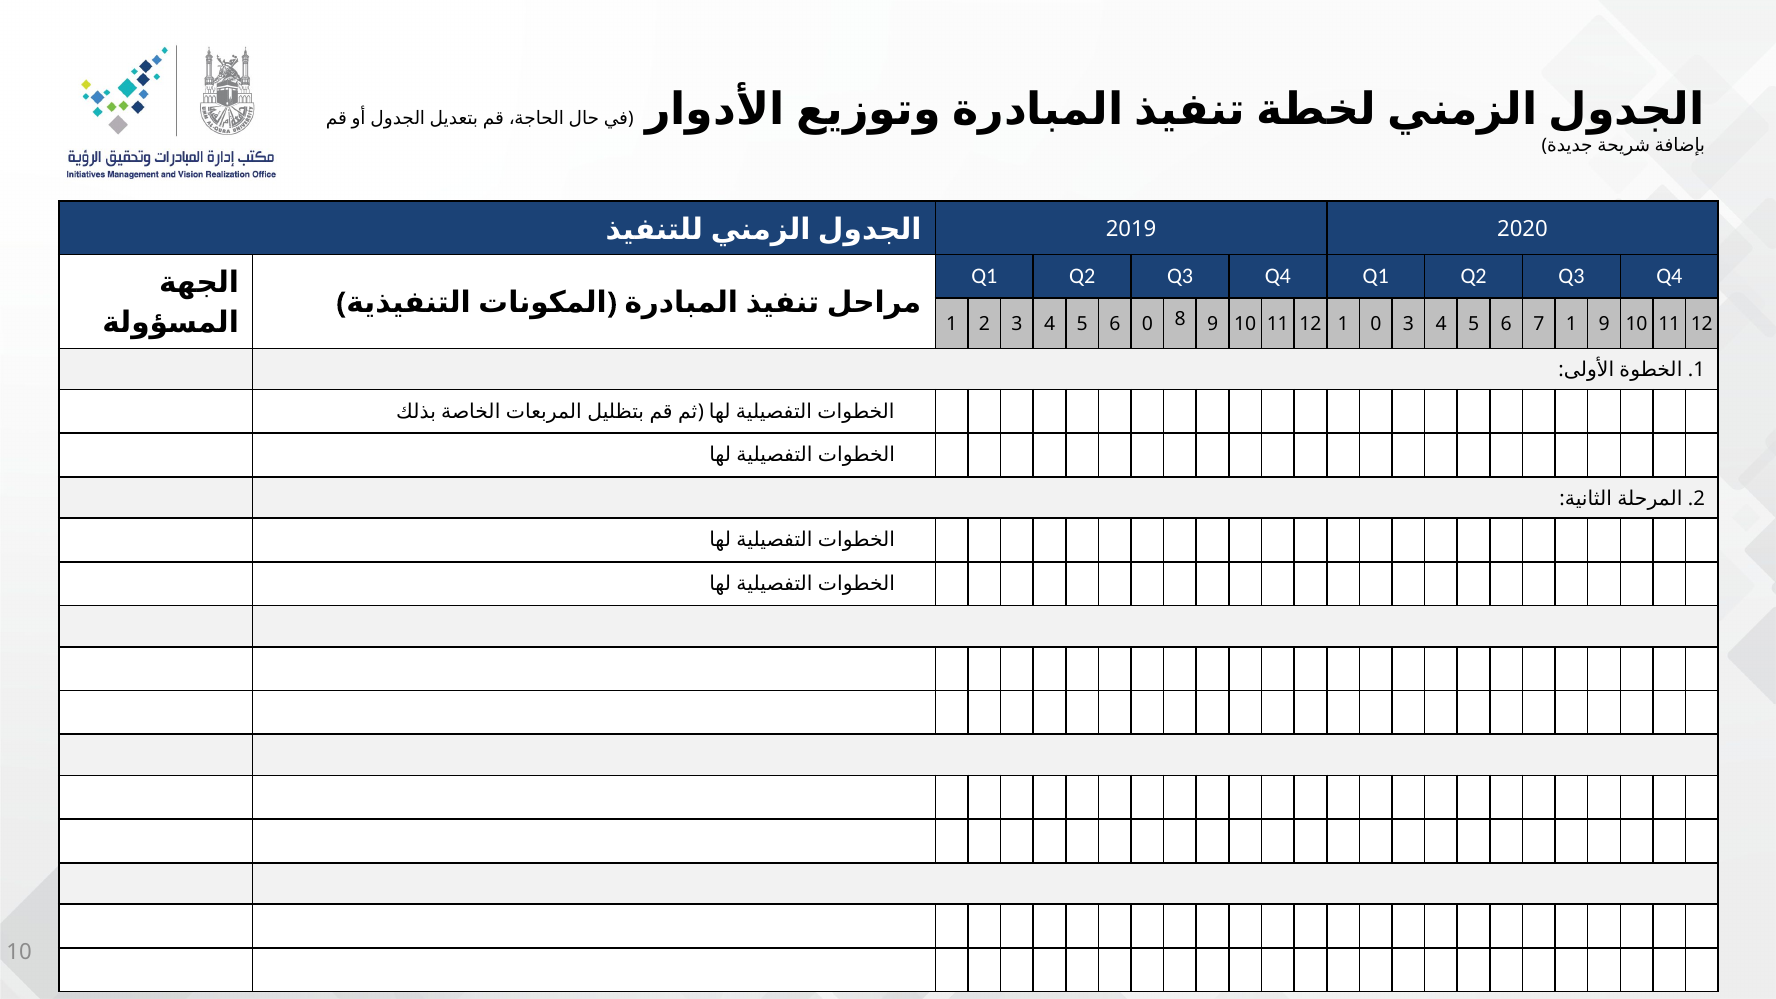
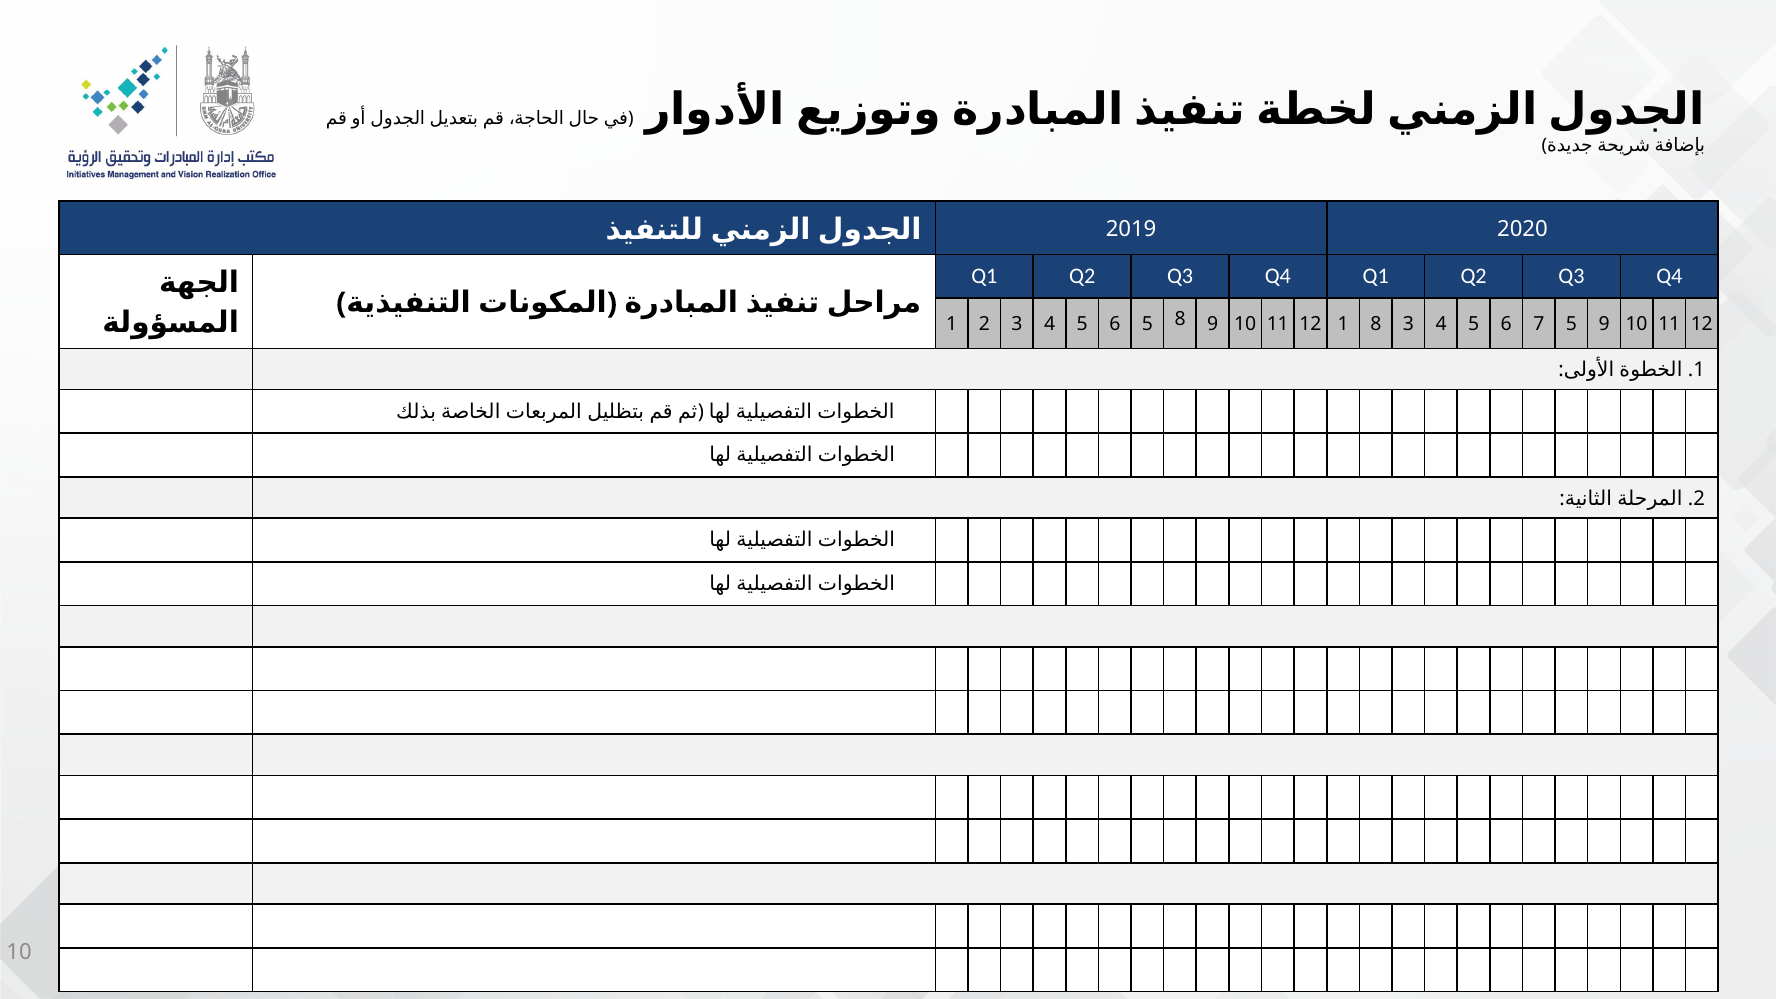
6 0: 0 -> 5 (1147, 324)
1 0: 0 -> 8 (1376, 324)
7 1: 1 -> 5 (1572, 324)
